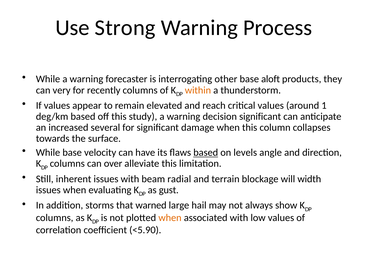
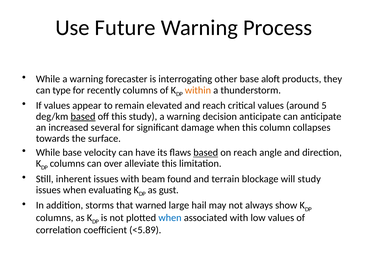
Strong: Strong -> Future (125, 28)
very: very -> type (62, 90)
1: 1 -> 5 (324, 105)
based underline: none -> present (83, 117)
decision significant: significant -> anticipate (260, 117)
on levels: levels -> reach (245, 153)
radial: radial -> found (179, 179)
will width: width -> study (309, 179)
when colour: orange -> blue (170, 218)
<5.90: <5.90 -> <5.89 (145, 230)
